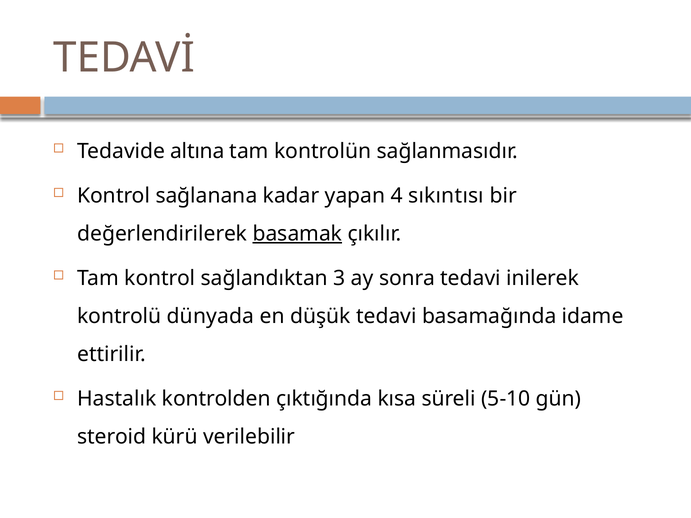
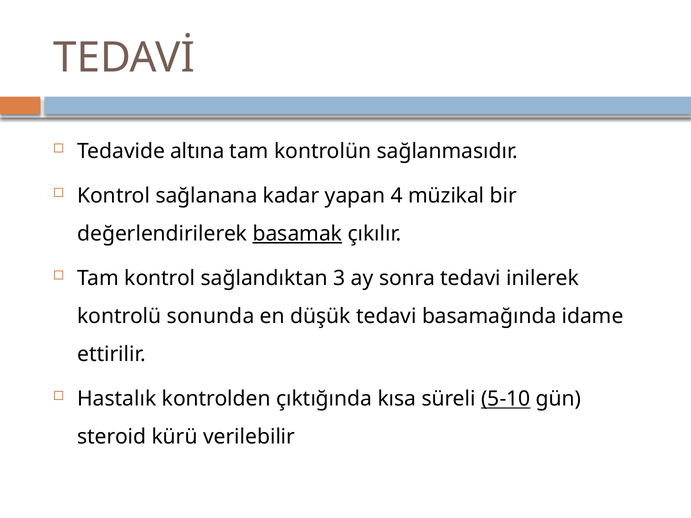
sıkıntısı: sıkıntısı -> müzikal (446, 196)
dünyada: dünyada -> sonunda (211, 316)
5-10 underline: none -> present (506, 399)
